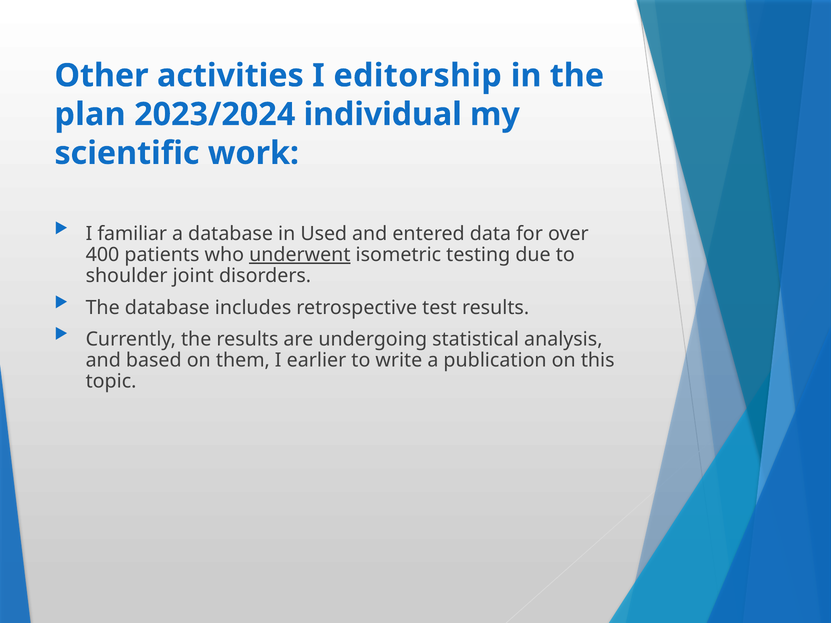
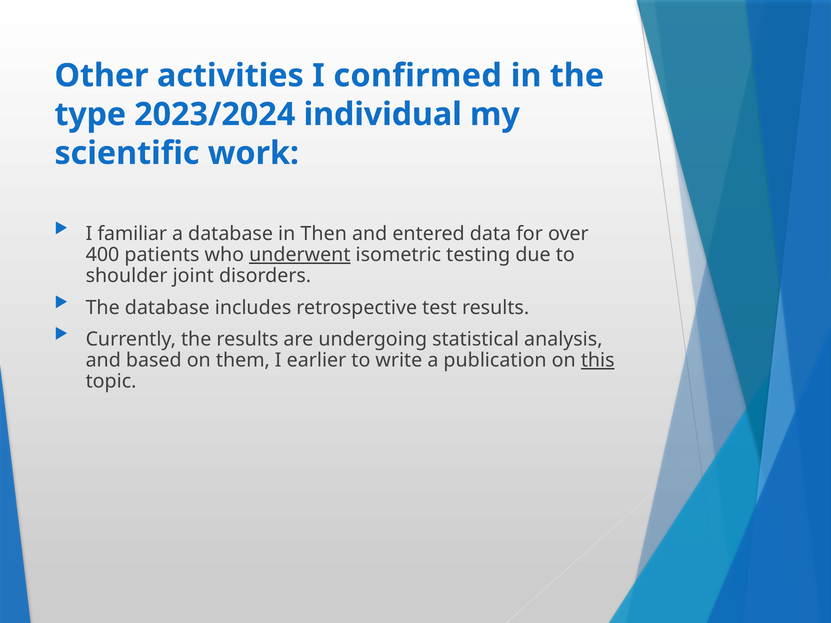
editorship: editorship -> confirmed (418, 76)
plan: plan -> type (90, 114)
Used: Used -> Then (324, 234)
this underline: none -> present (598, 360)
